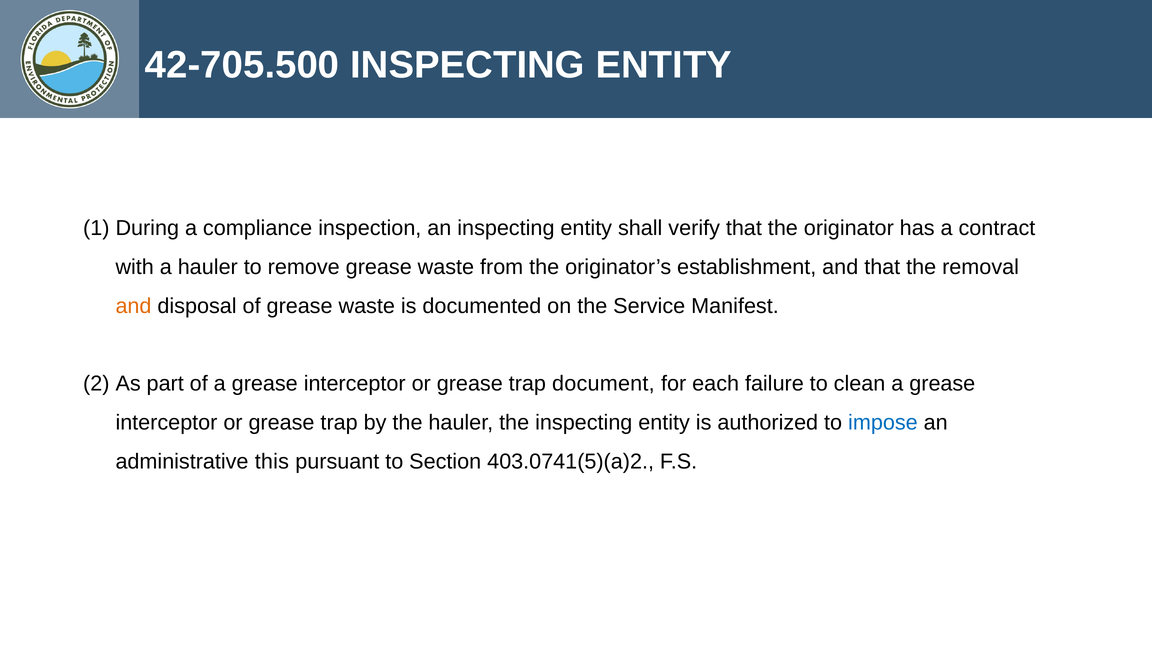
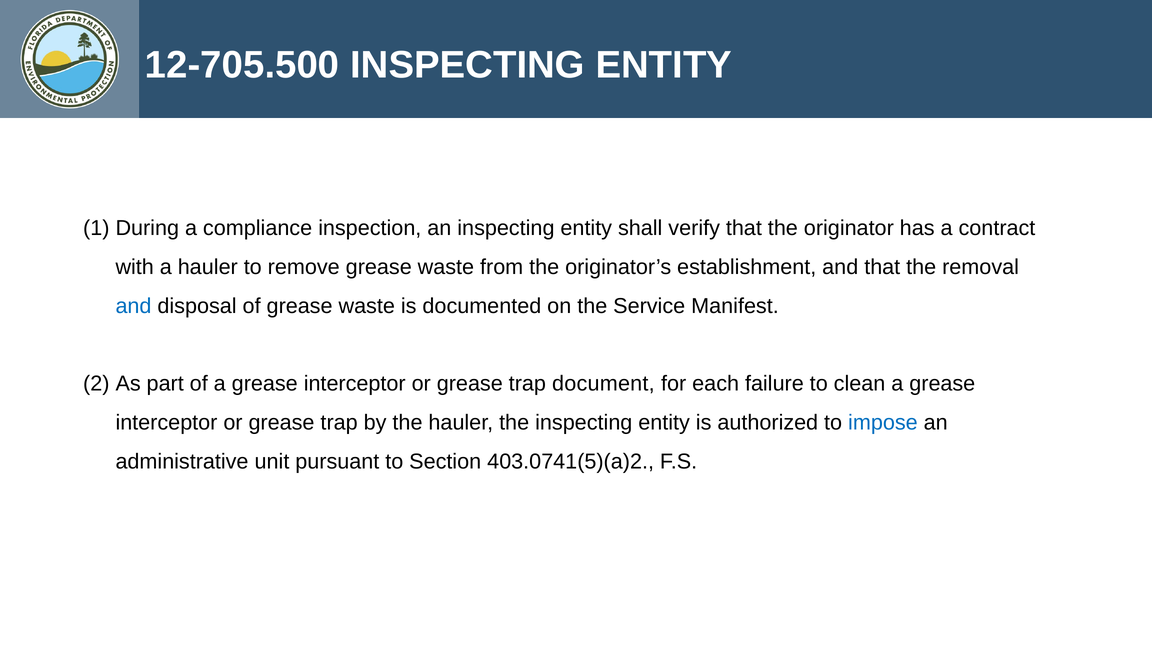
42-705.500: 42-705.500 -> 12-705.500 (242, 65)
and colour: orange -> blue (133, 306)
this: this -> unit (272, 461)
